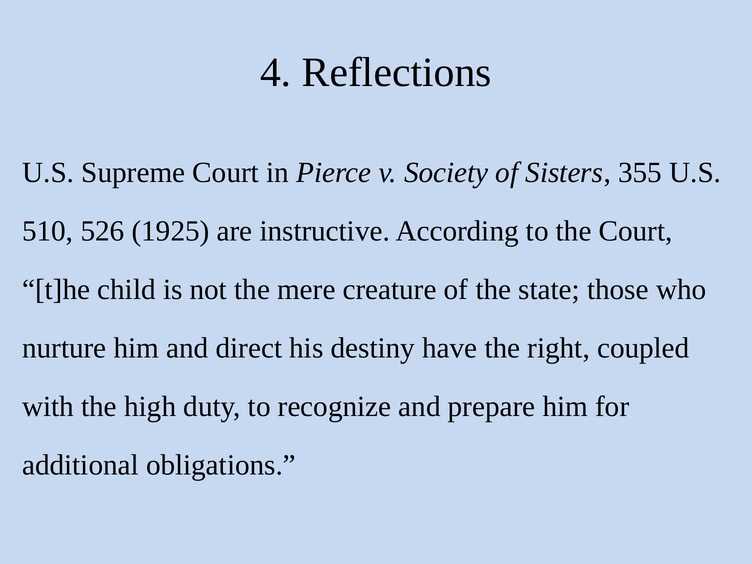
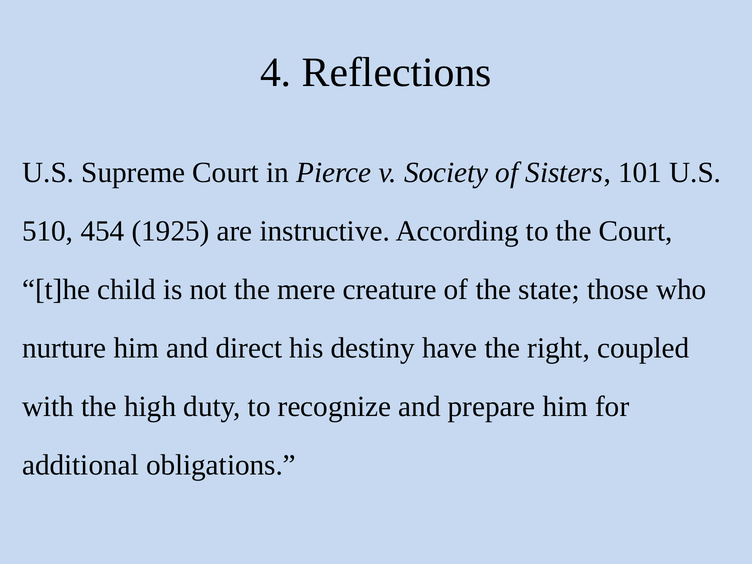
355: 355 -> 101 (640, 173)
526: 526 -> 454 (103, 231)
